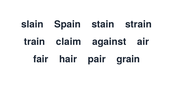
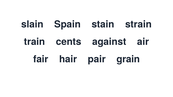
claim: claim -> cents (69, 42)
